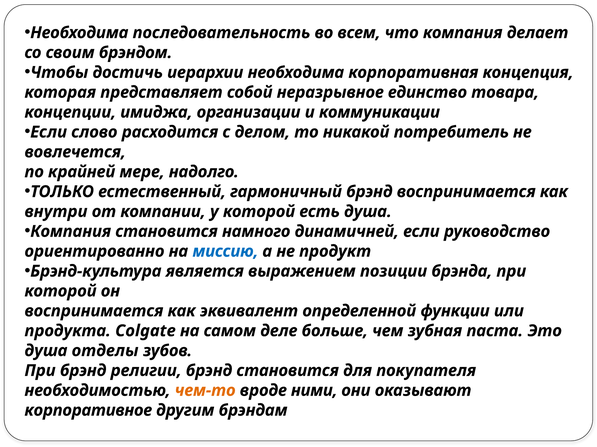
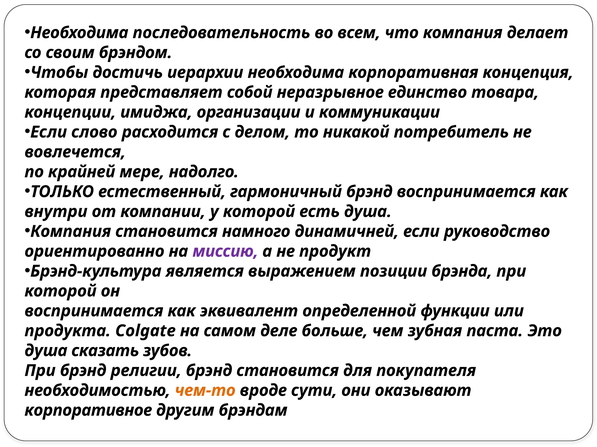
миссию colour: blue -> purple (225, 252)
отделы: отделы -> сказать (105, 351)
ними: ними -> сути (314, 391)
